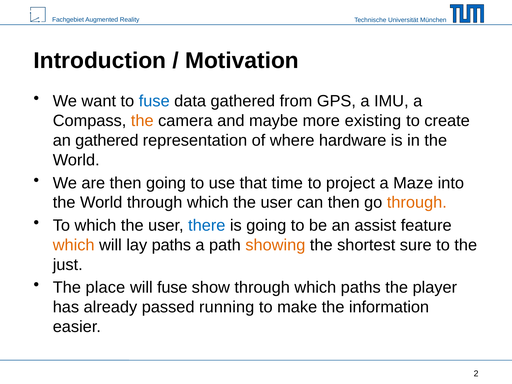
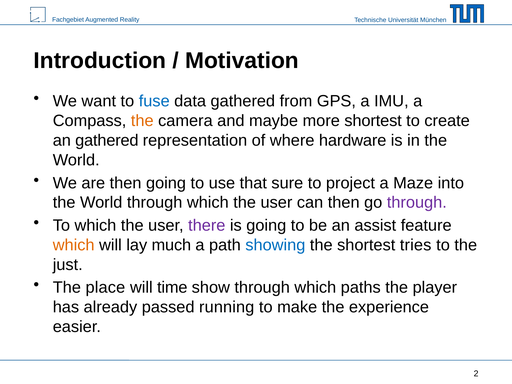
more existing: existing -> shortest (373, 121)
time: time -> sure (287, 183)
through colour: orange -> purple (417, 203)
there colour: blue -> purple (207, 225)
lay paths: paths -> much (171, 245)
showing colour: orange -> blue (275, 245)
sure: sure -> tries (416, 245)
will fuse: fuse -> time (172, 288)
information: information -> experience (389, 307)
